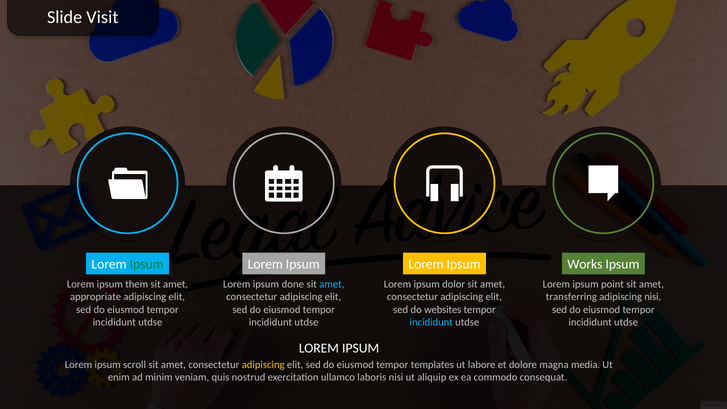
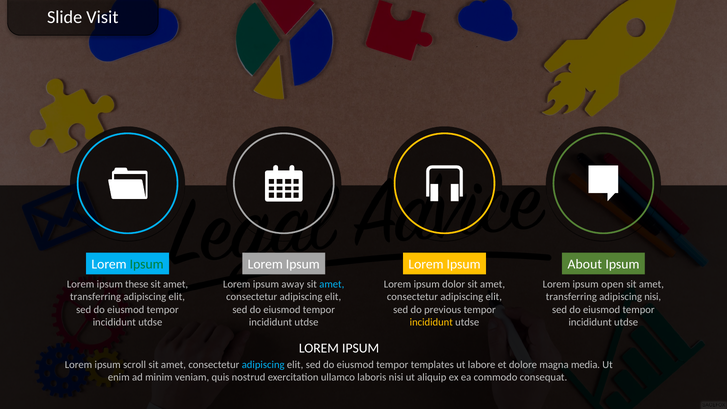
Works: Works -> About (585, 264)
them: them -> these (137, 284)
done: done -> away (293, 284)
point: point -> open (612, 284)
appropriate: appropriate -> transferring (96, 297)
websites: websites -> previous (443, 309)
incididunt colour: light blue -> yellow (431, 322)
adipiscing colour: yellow -> light blue (263, 365)
